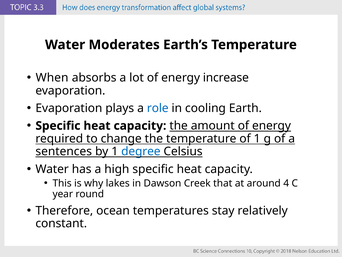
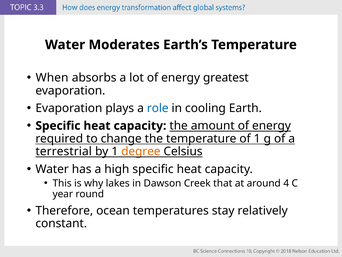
increase: increase -> greatest (226, 78)
sentences: sentences -> terrestrial (64, 151)
degree colour: blue -> orange (141, 151)
